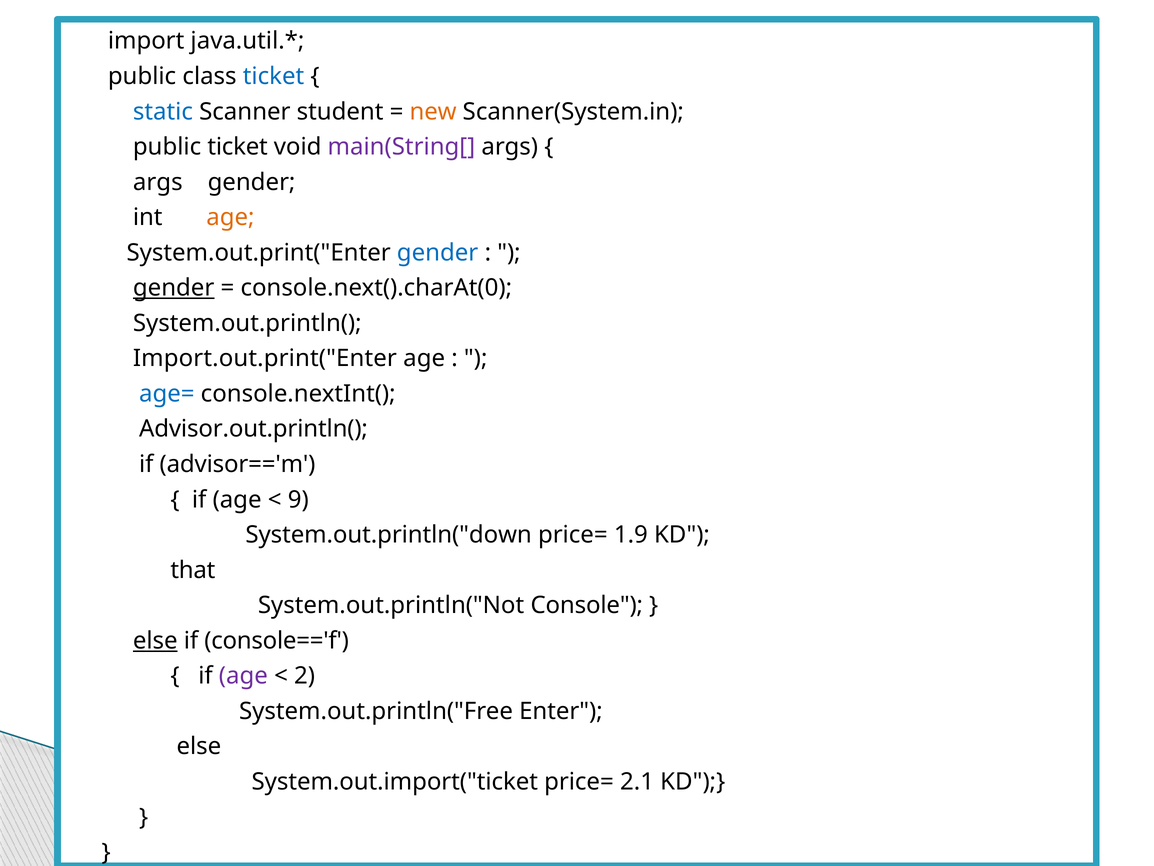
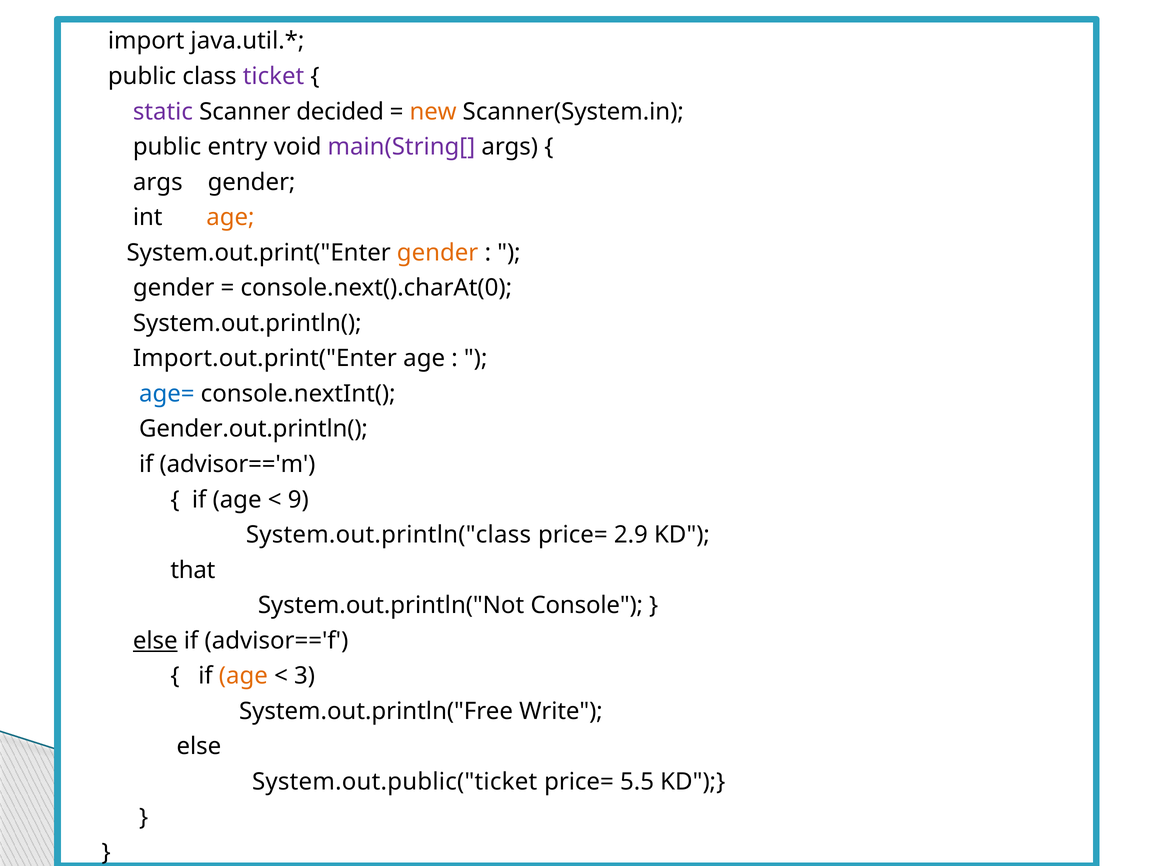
ticket colour: blue -> purple (274, 76)
static colour: blue -> purple (163, 112)
student: student -> decided (340, 112)
public ticket: ticket -> entry (237, 147)
gender colour: blue -> orange (438, 253)
gender underline: present -> none (174, 288)
Advisor.out.println(: Advisor.out.println( -> Gender.out.println( (253, 429)
System.out.println("down: System.out.println("down -> System.out.println("class (388, 535)
1.9: 1.9 -> 2.9 (631, 535)
console=='f: console=='f -> advisor=='f (276, 640)
age colour: purple -> orange (243, 676)
2: 2 -> 3 (305, 676)
Enter: Enter -> Write (561, 711)
System.out.import("ticket: System.out.import("ticket -> System.out.public("ticket (395, 781)
2.1: 2.1 -> 5.5 (637, 781)
